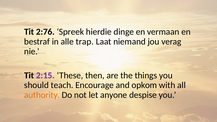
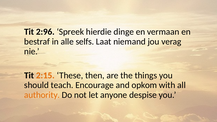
2:76: 2:76 -> 2:96 (45, 32)
trap: trap -> selfs (85, 42)
2:15 colour: purple -> orange (45, 75)
